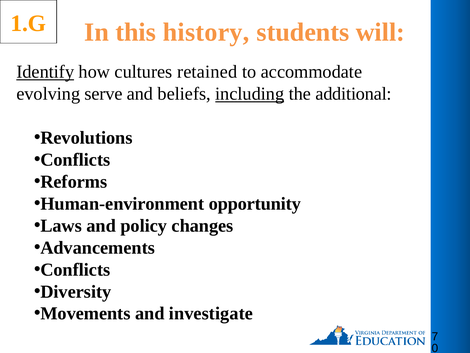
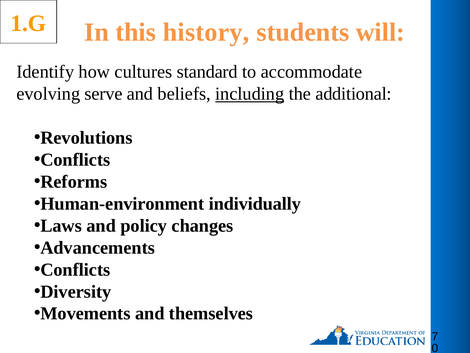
Identify underline: present -> none (45, 72)
retained: retained -> standard (207, 72)
opportunity: opportunity -> individually (255, 203)
investigate: investigate -> themselves (211, 313)
